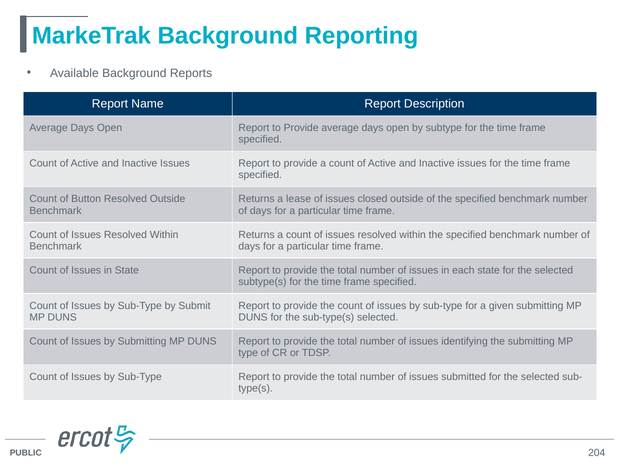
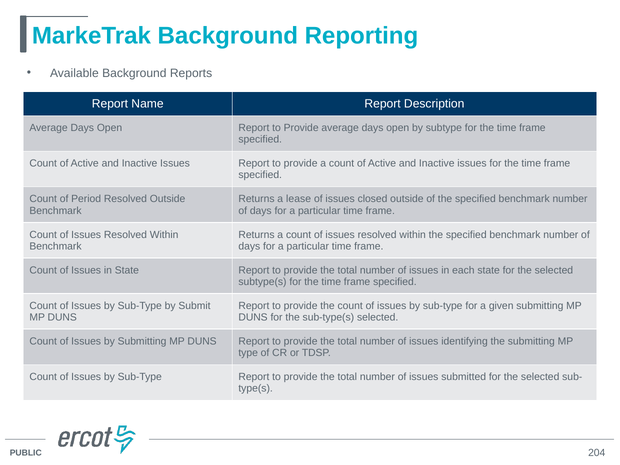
Button: Button -> Period (86, 199)
